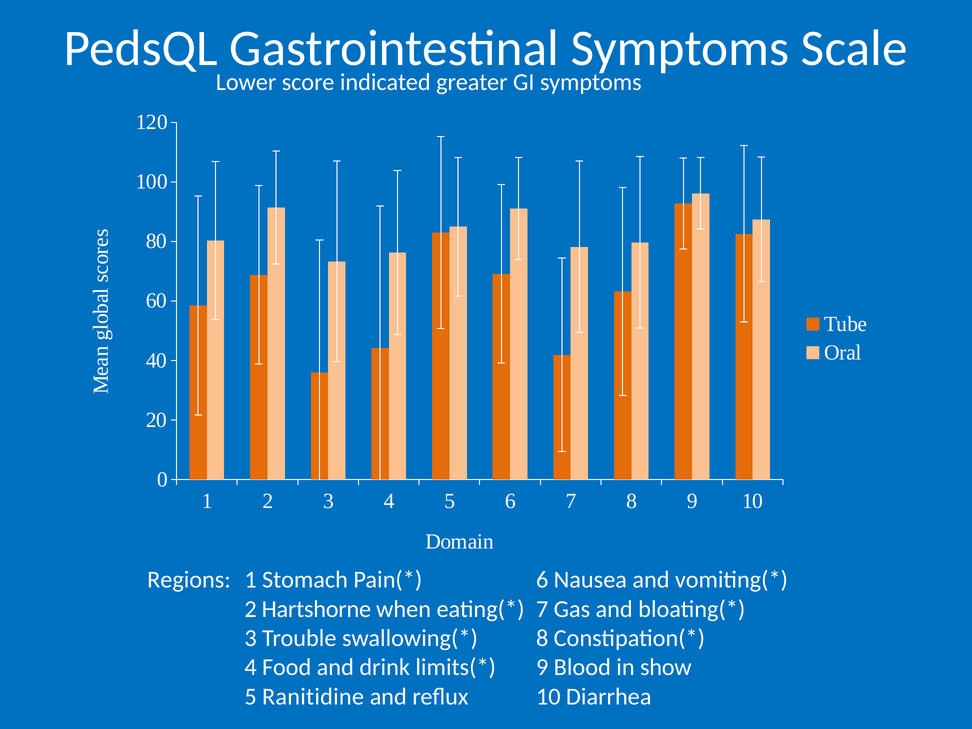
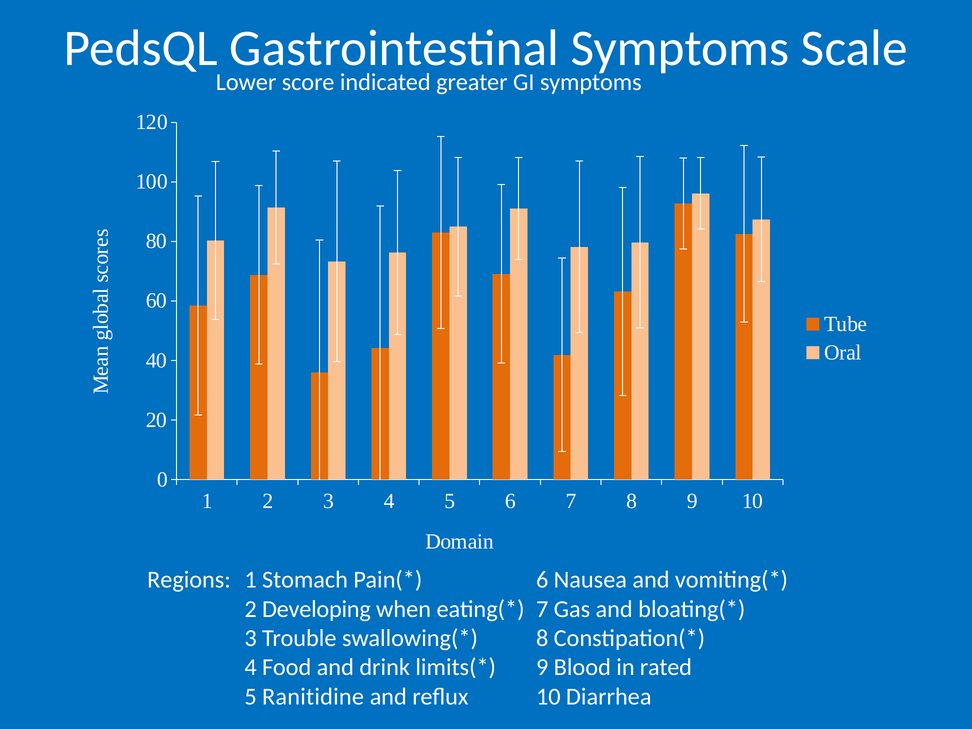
Hartshorne: Hartshorne -> Developing (316, 609)
show: show -> rated (666, 667)
